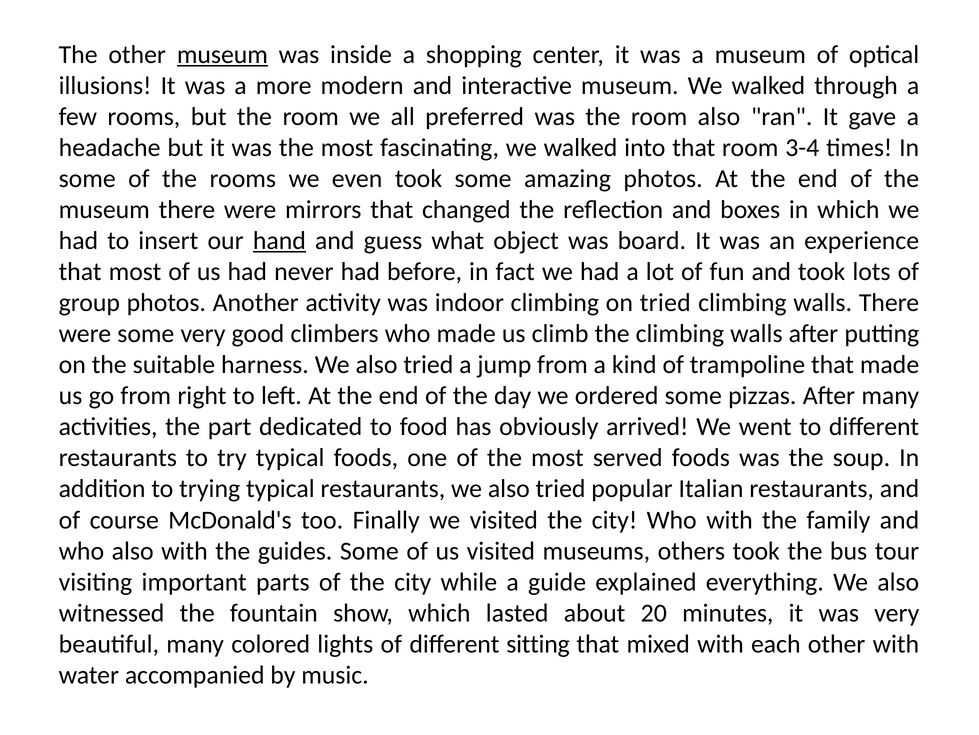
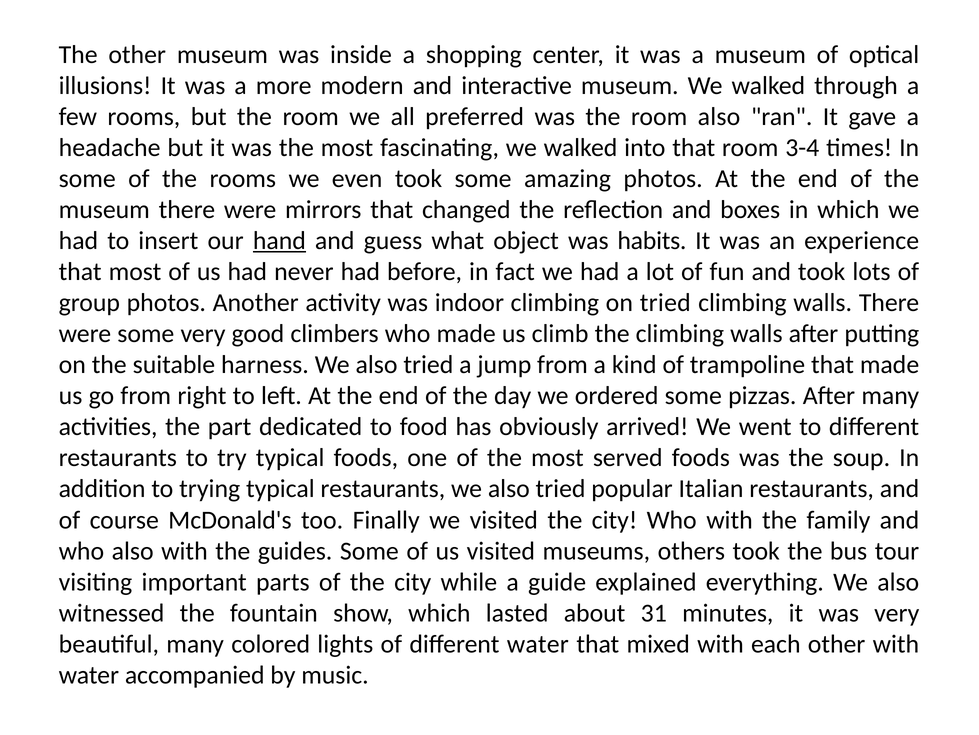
museum underline: present -> none (222, 55)
board: board -> habits (652, 241)
20: 20 -> 31 (654, 612)
different sitting: sitting -> water (538, 643)
